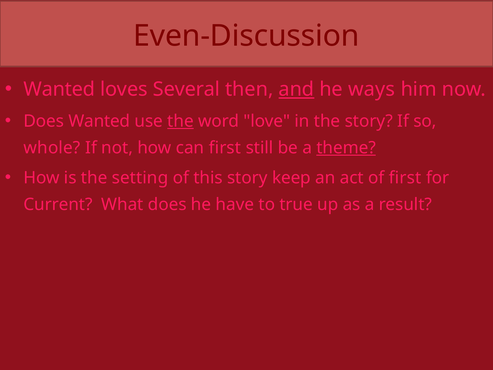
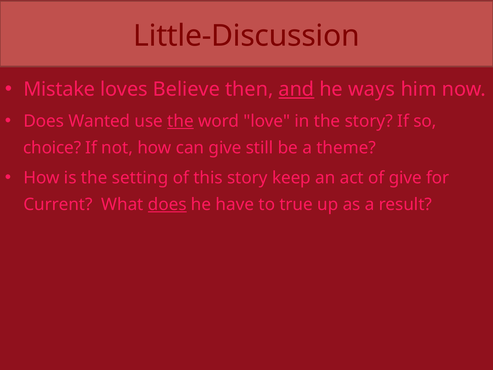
Even-Discussion: Even-Discussion -> Little-Discussion (246, 36)
Wanted: Wanted -> Mistake (59, 89)
Several: Several -> Believe (186, 89)
whole: whole -> choice (52, 148)
can first: first -> give (225, 148)
theme underline: present -> none (346, 148)
of first: first -> give (405, 178)
does underline: none -> present (167, 204)
